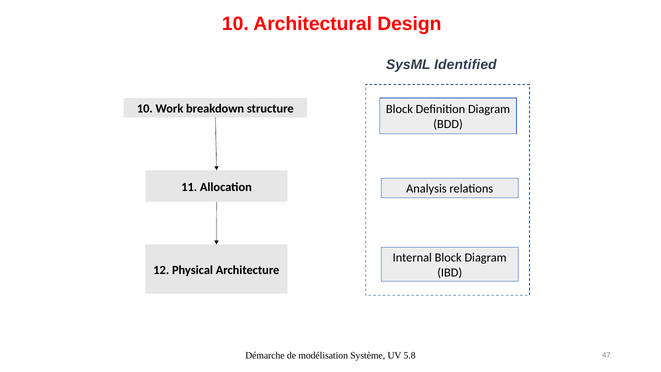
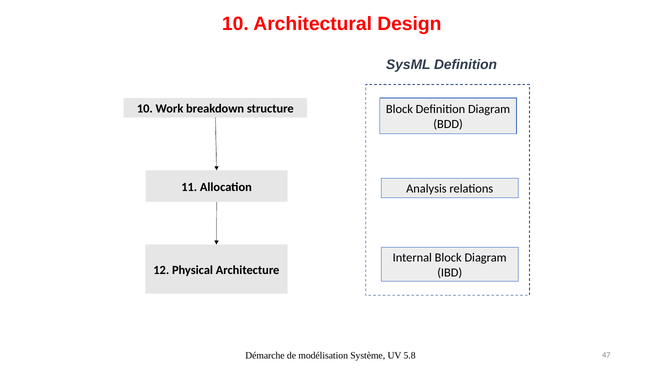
SysML Identified: Identified -> Definition (466, 64)
